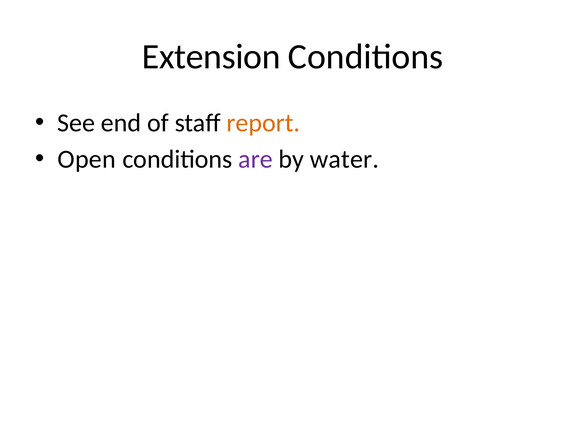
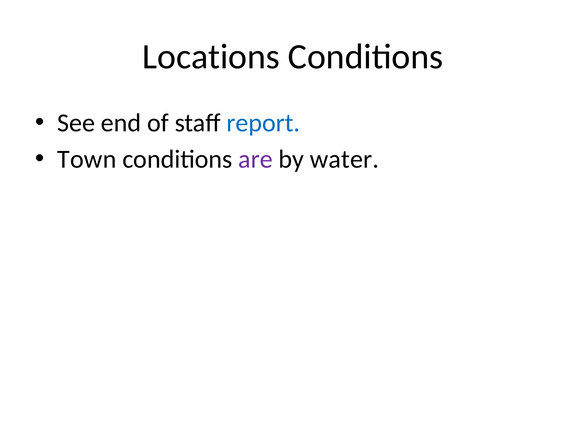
Extension: Extension -> Locations (211, 57)
report colour: orange -> blue (263, 123)
Open: Open -> Town (87, 159)
